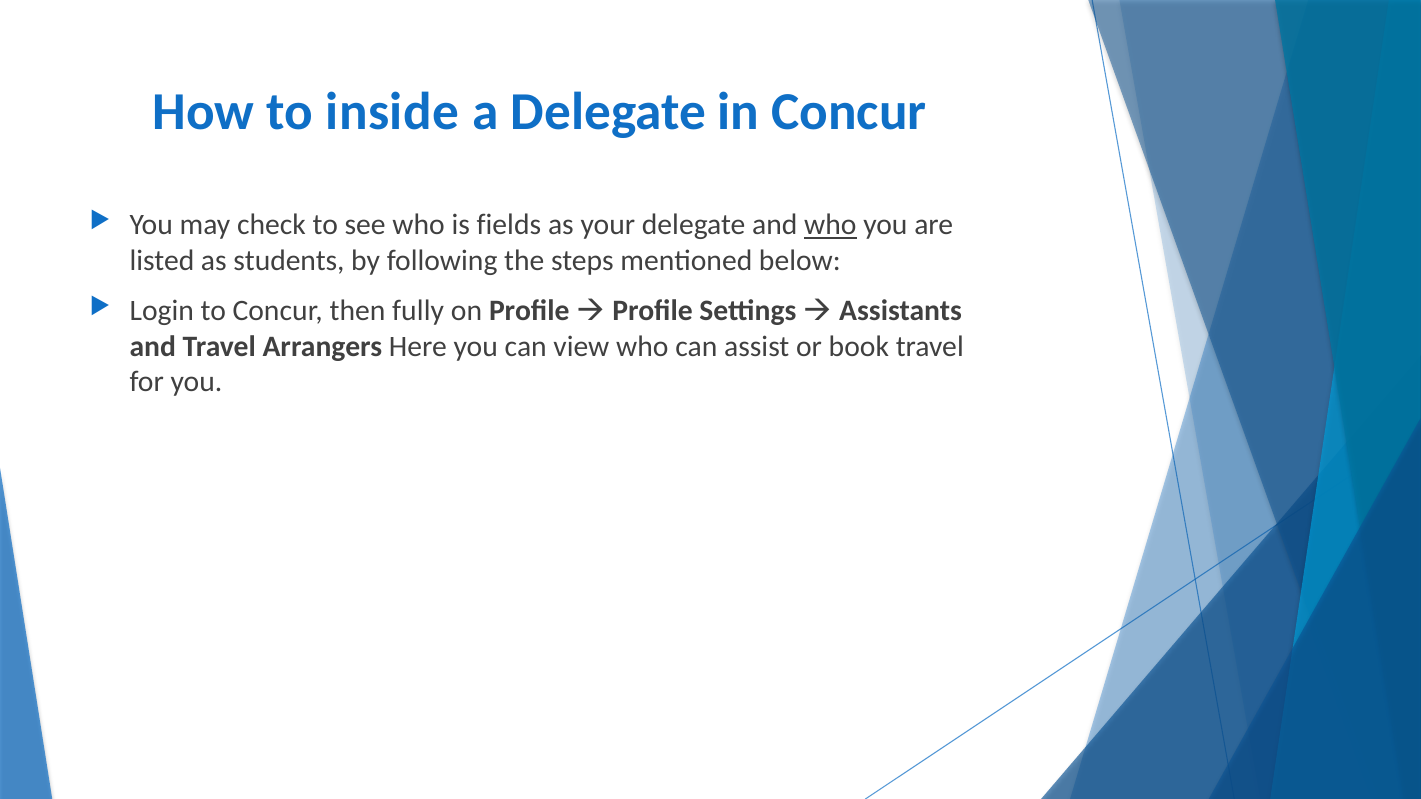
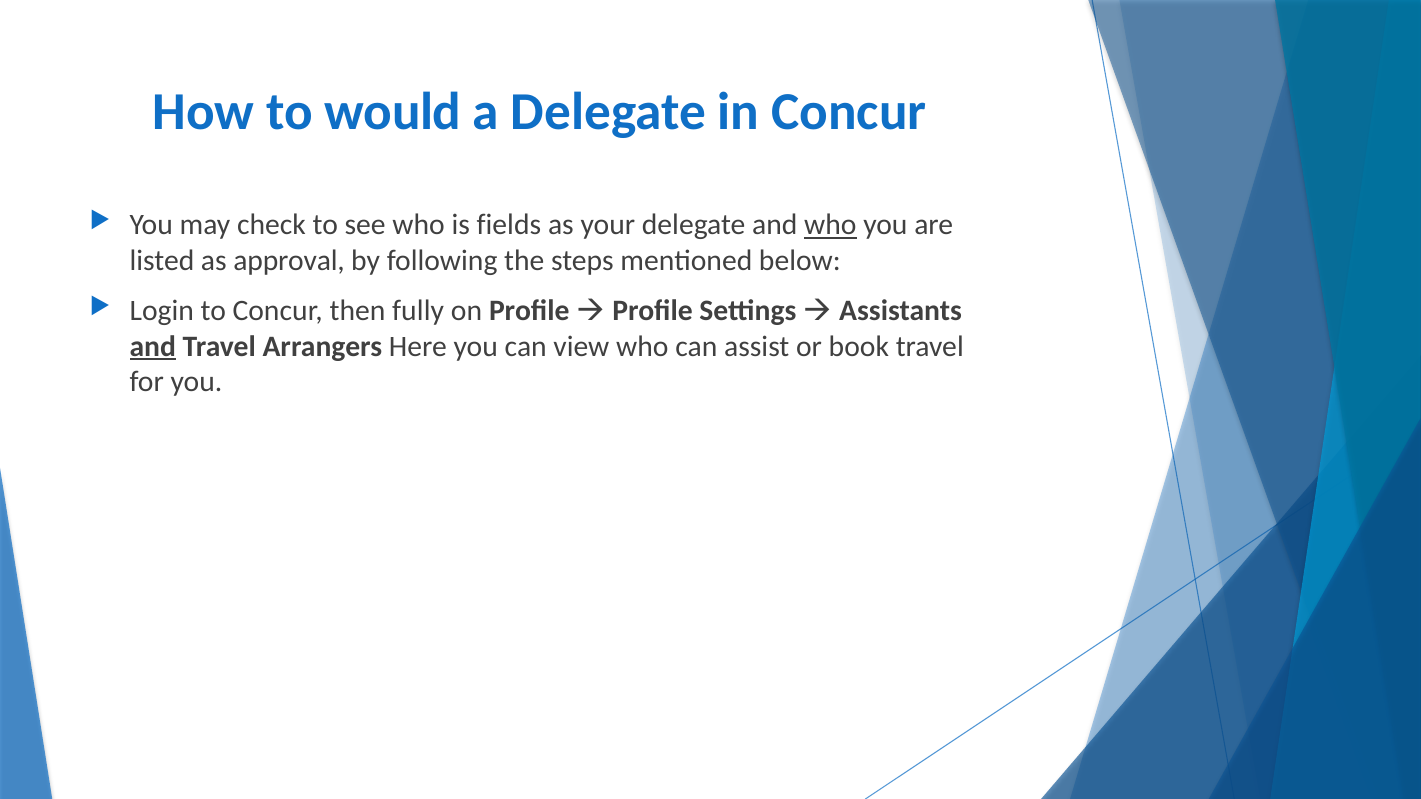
inside: inside -> would (393, 112)
students: students -> approval (289, 261)
and underline: none -> present (153, 347)
